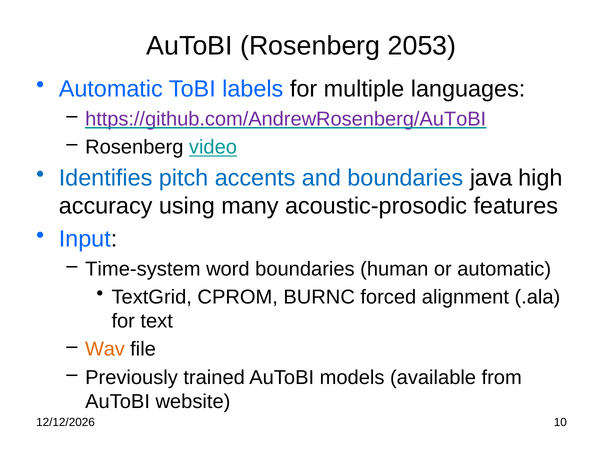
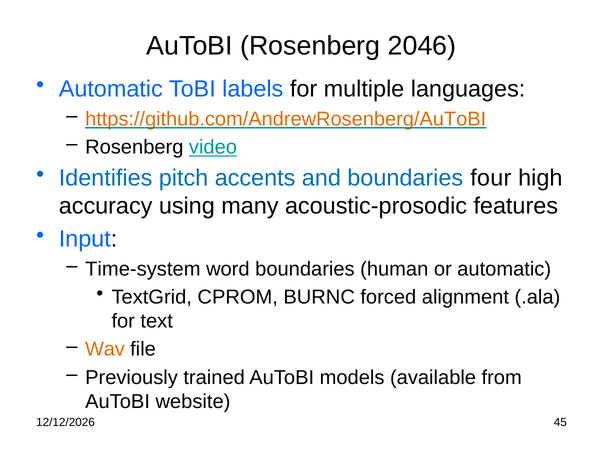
2053: 2053 -> 2046 (422, 46)
https://github.com/AndrewRosenberg/AuToBI colour: purple -> orange (286, 119)
java: java -> four (491, 178)
10: 10 -> 45 (560, 423)
